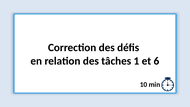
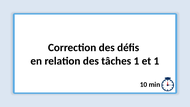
et 6: 6 -> 1 (156, 61)
